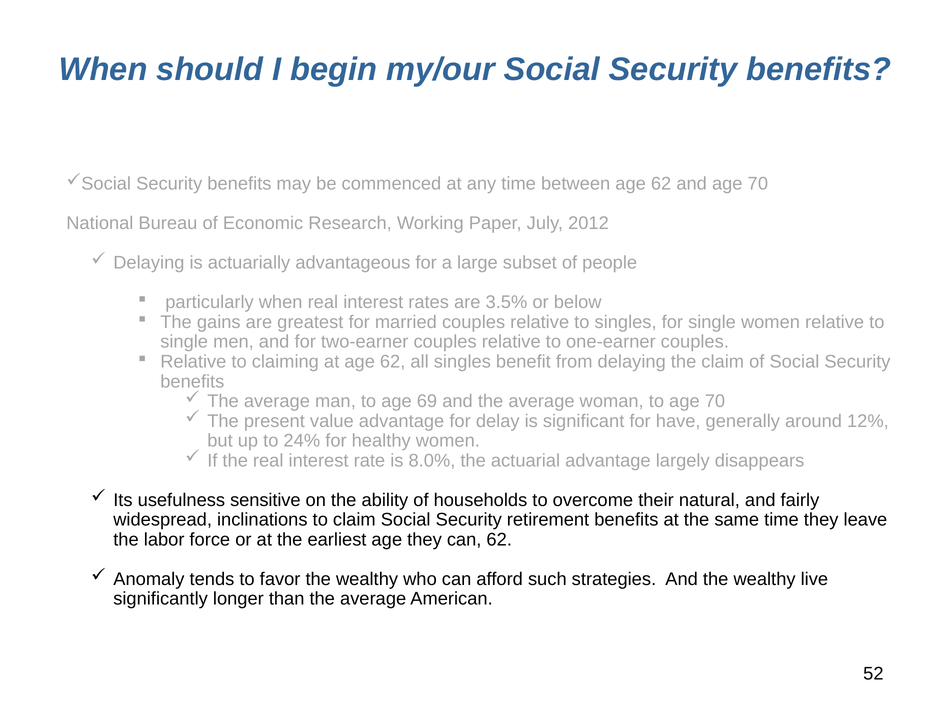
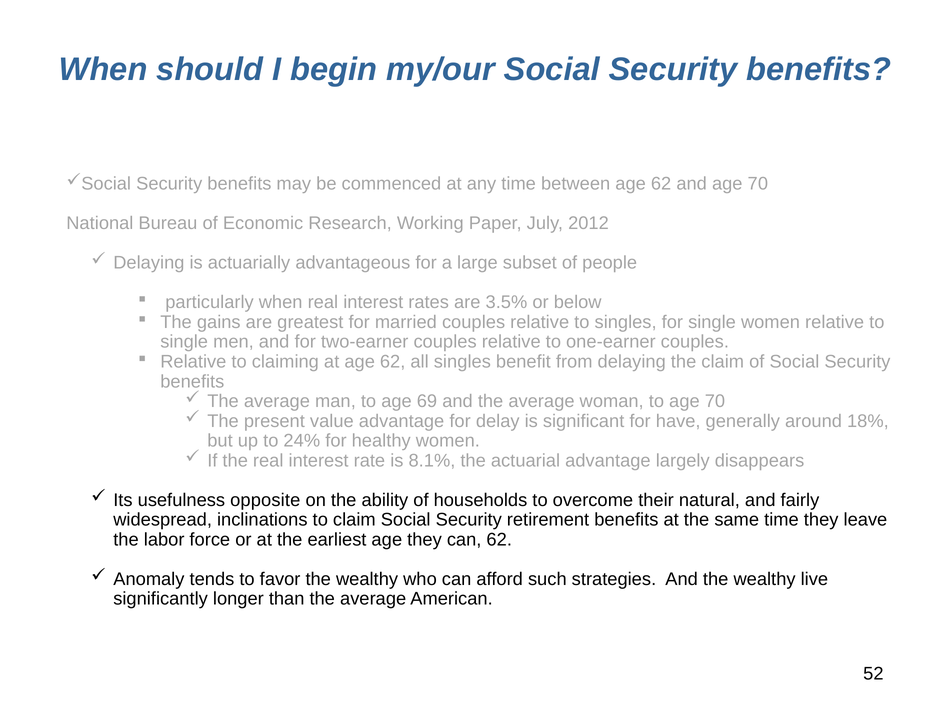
12%: 12% -> 18% (868, 421)
8.0%: 8.0% -> 8.1% (432, 461)
sensitive: sensitive -> opposite (265, 500)
